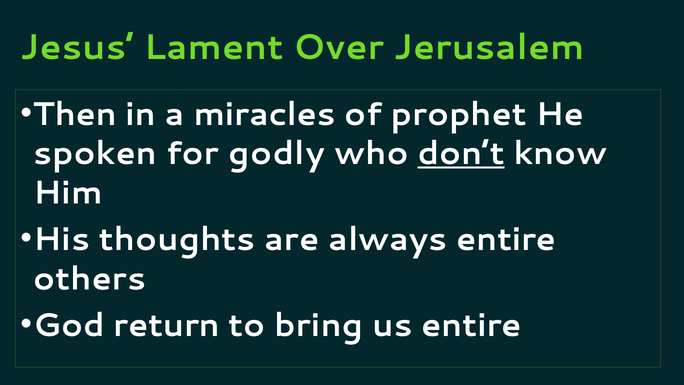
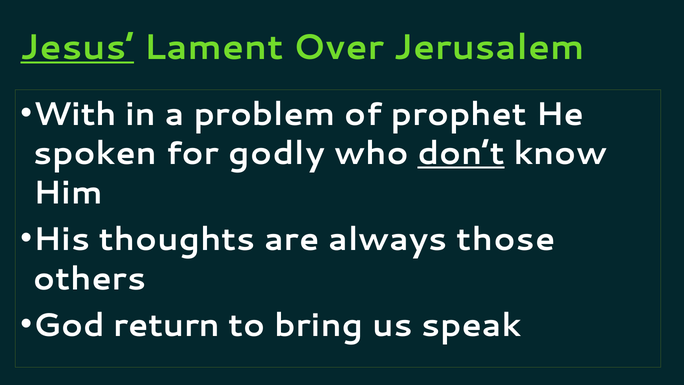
Jesus underline: none -> present (77, 47)
Then: Then -> With (75, 114)
miracles: miracles -> problem (265, 114)
always entire: entire -> those (506, 239)
us entire: entire -> speak (471, 325)
